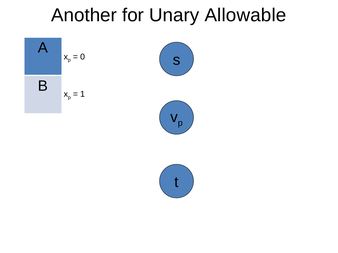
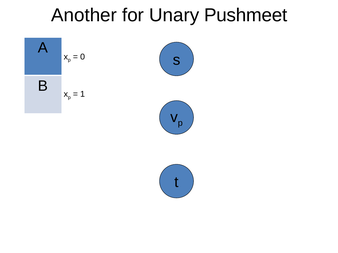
Allowable: Allowable -> Pushmeet (246, 15)
